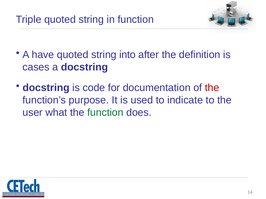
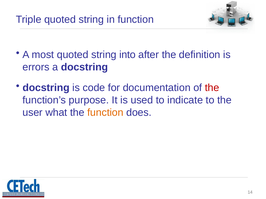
have: have -> most (43, 55)
cases: cases -> errors (36, 67)
function colour: green -> orange (105, 113)
